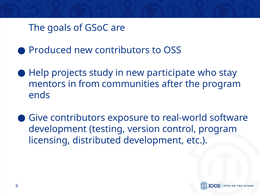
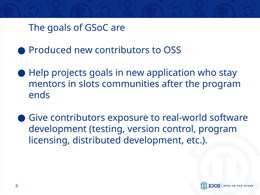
projects study: study -> goals (101, 73)
participate: participate -> application (171, 73)
from: from -> slots (89, 84)
